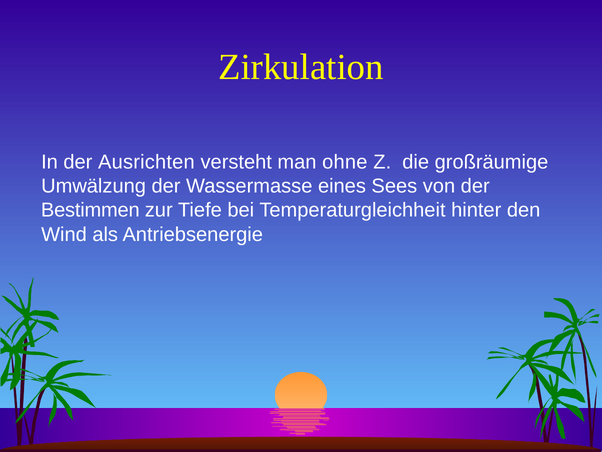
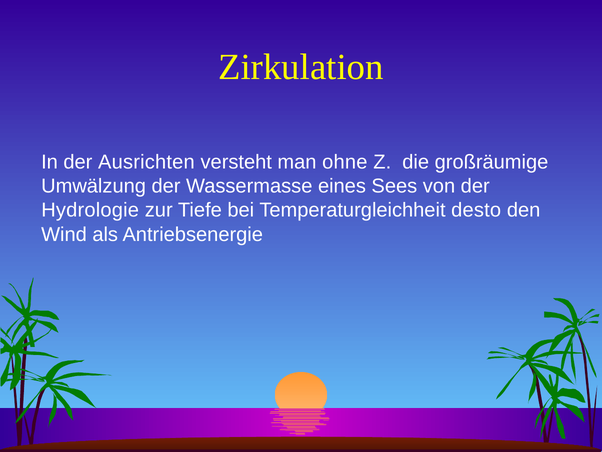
Bestimmen: Bestimmen -> Hydrologie (90, 210)
hinter: hinter -> desto (476, 210)
